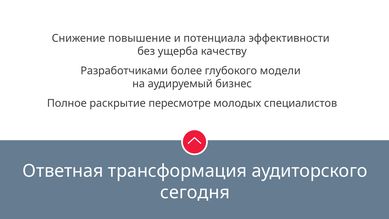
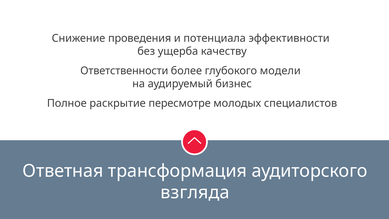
повышение: повышение -> проведения (140, 38)
Разработчиками: Разработчиками -> Ответственности (124, 71)
сегодня: сегодня -> взгляда (195, 192)
